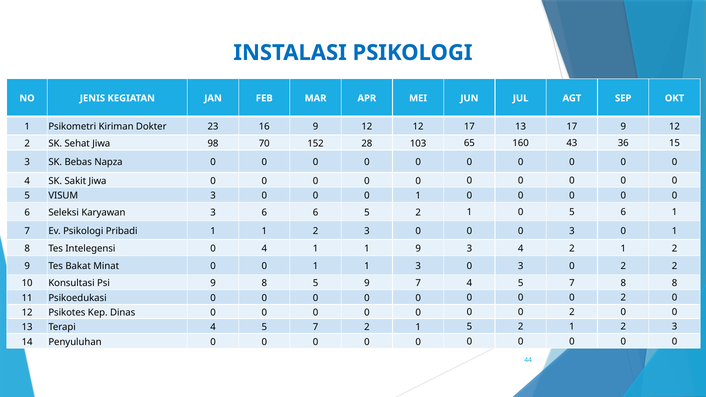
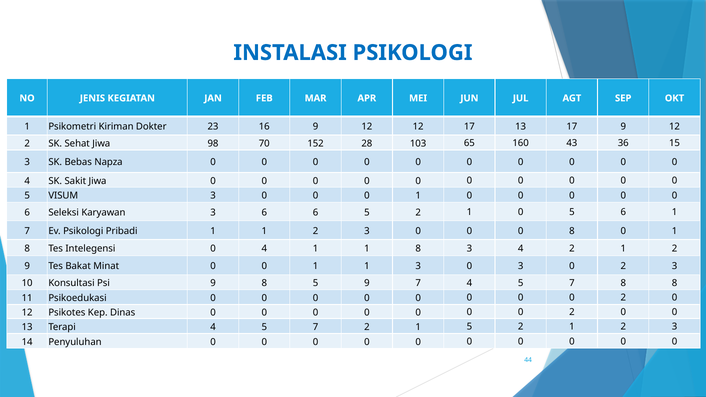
0 0 3: 3 -> 8 (572, 231)
1 1 9: 9 -> 8 (418, 249)
0 2 2: 2 -> 3 (675, 266)
